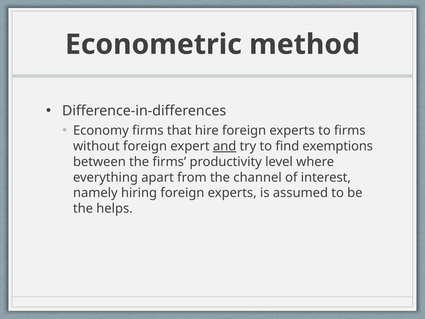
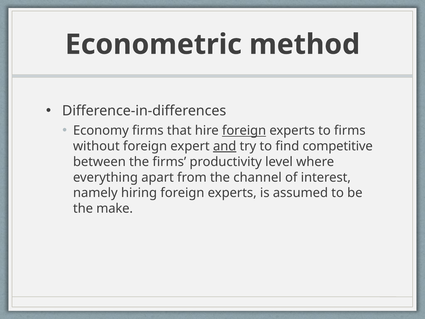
foreign underline: none -> present (244, 131)
exemptions: exemptions -> competitive (338, 146)
helps: helps -> make (115, 208)
